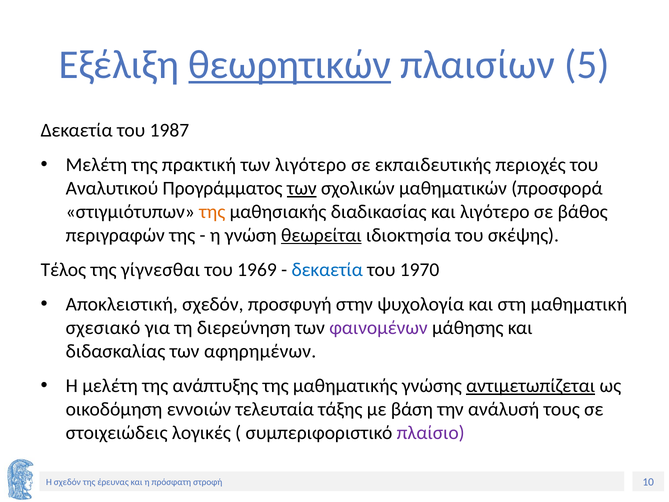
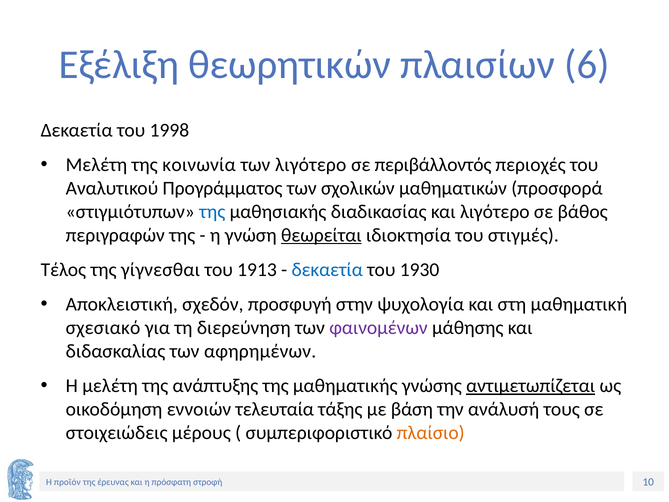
θεωρητικών underline: present -> none (290, 65)
5: 5 -> 6 (587, 65)
1987: 1987 -> 1998 (169, 130)
πρακτική: πρακτική -> κοινωνία (199, 165)
εκπαιδευτικής: εκπαιδευτικής -> περιβάλλοντός (433, 165)
των underline: present -> none (302, 188)
της colour: orange -> blue (212, 212)
σκέψης: σκέψης -> στιγμές (523, 235)
1969: 1969 -> 1913 (257, 270)
1970: 1970 -> 1930 (420, 270)
λογικές: λογικές -> μέρους (201, 432)
πλαίσιο colour: purple -> orange (431, 432)
Η σχεδόν: σχεδόν -> προϊόν (67, 482)
